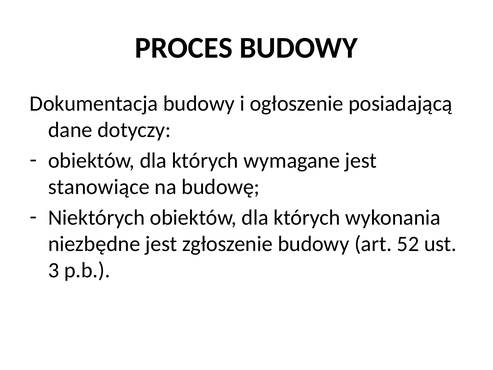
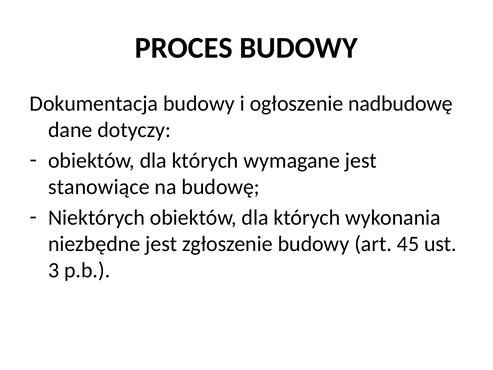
posiadającą: posiadającą -> nadbudowę (401, 103)
52: 52 -> 45 (408, 244)
